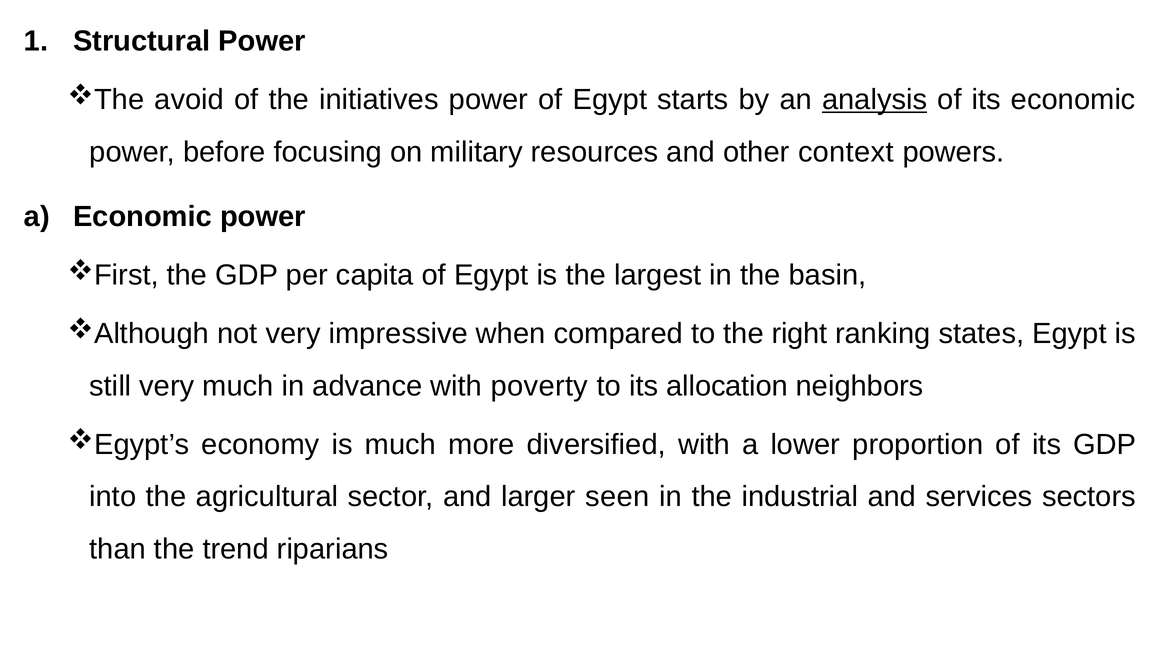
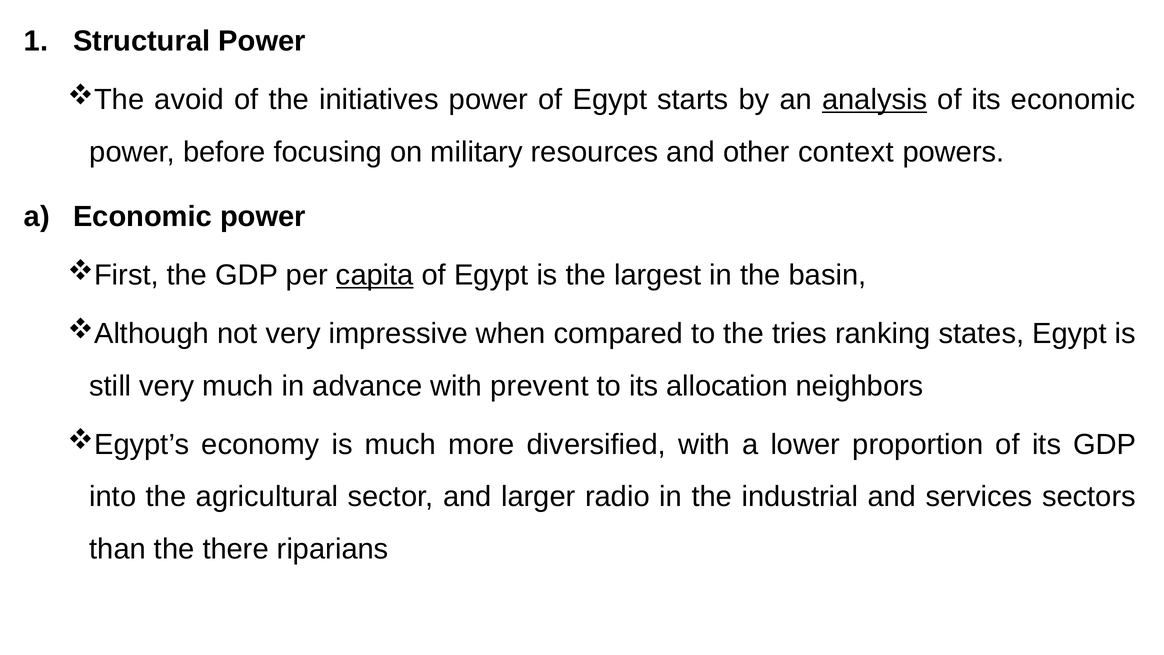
capita underline: none -> present (375, 275)
right: right -> tries (799, 334)
poverty: poverty -> prevent (539, 386)
seen: seen -> radio (617, 497)
trend: trend -> there (236, 549)
